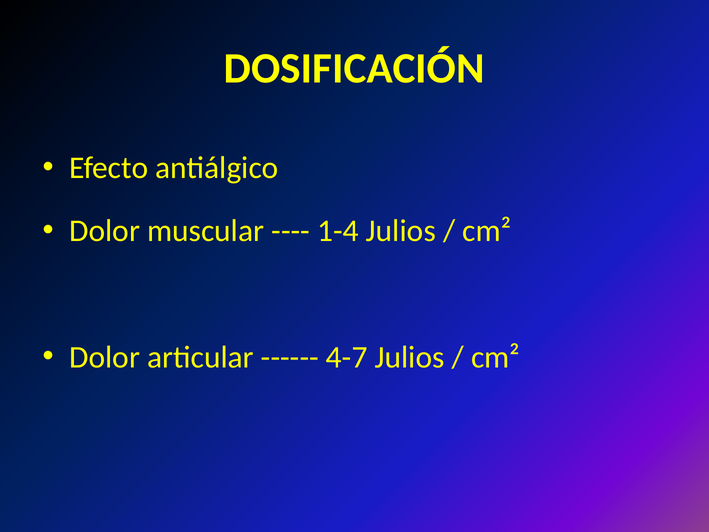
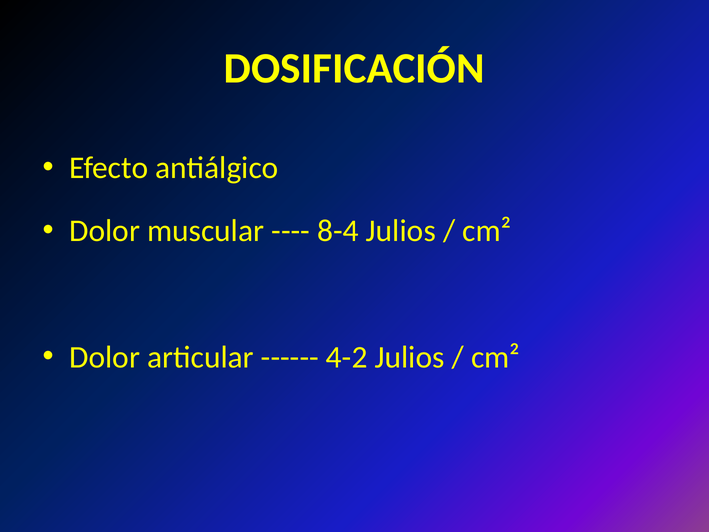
1-4: 1-4 -> 8-4 (338, 231)
4-7: 4-7 -> 4-2 (347, 357)
